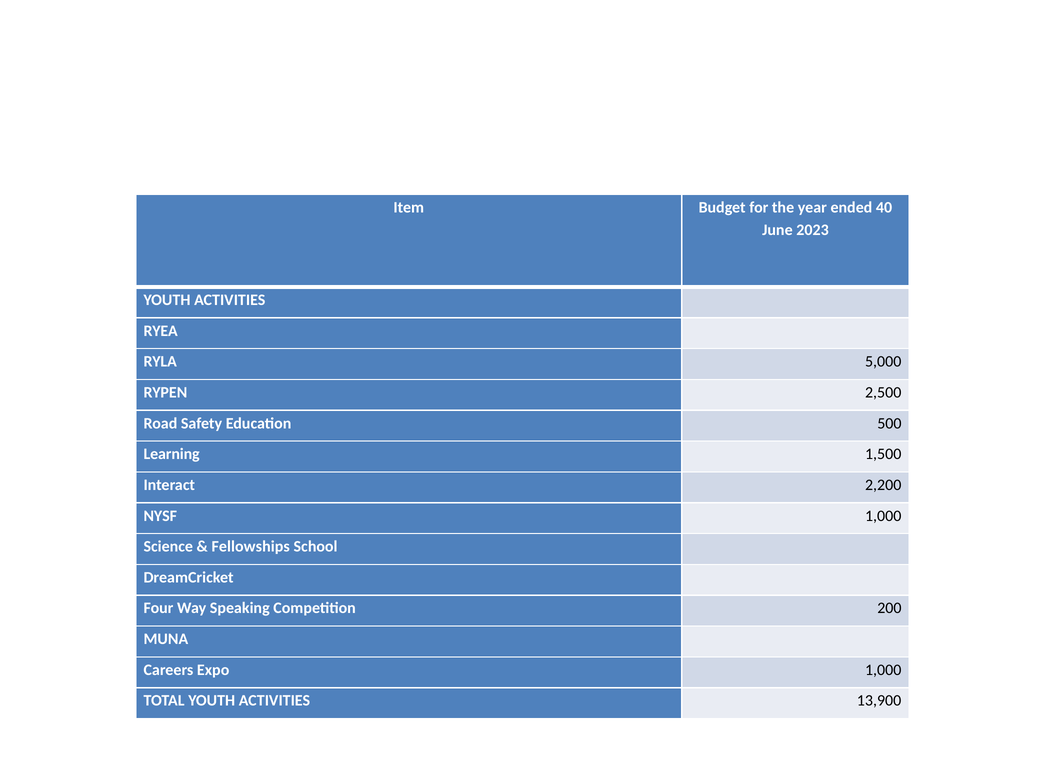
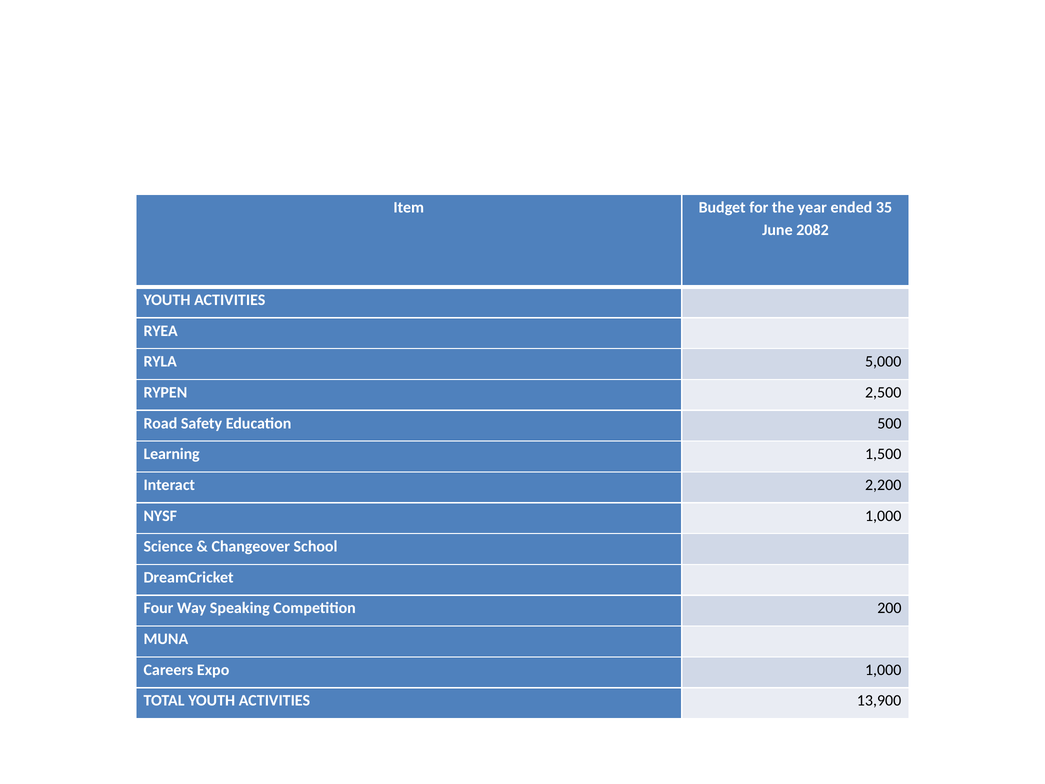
40: 40 -> 35 (884, 207)
2023: 2023 -> 2082 (813, 230)
Fellowships: Fellowships -> Changeover (251, 546)
